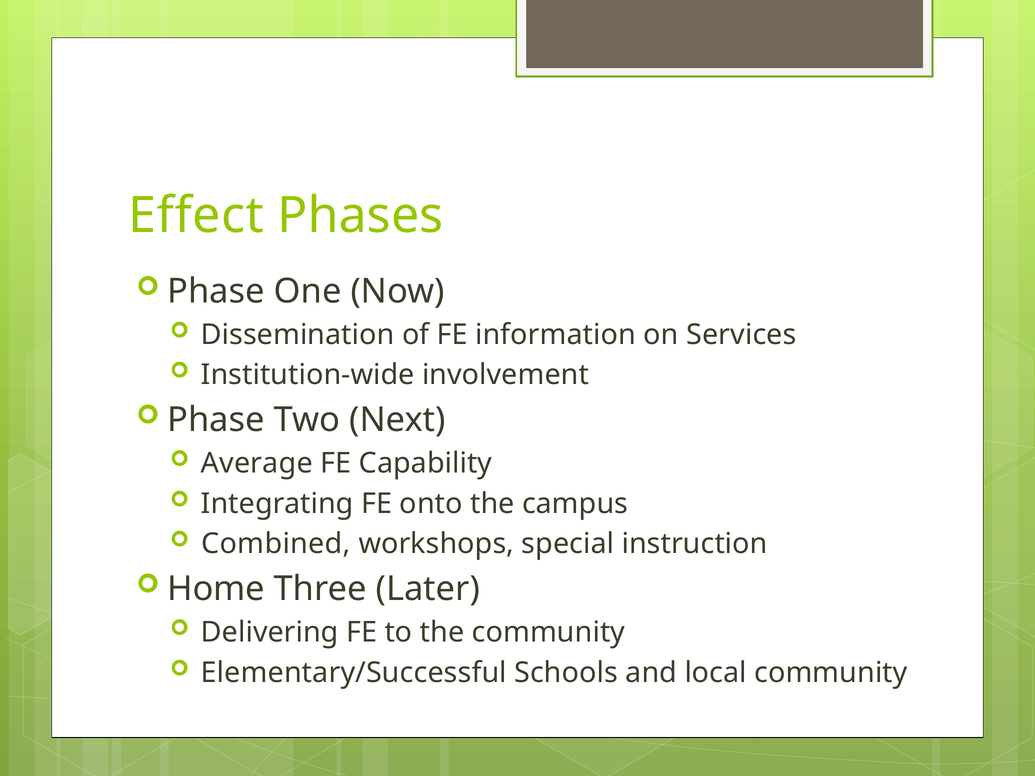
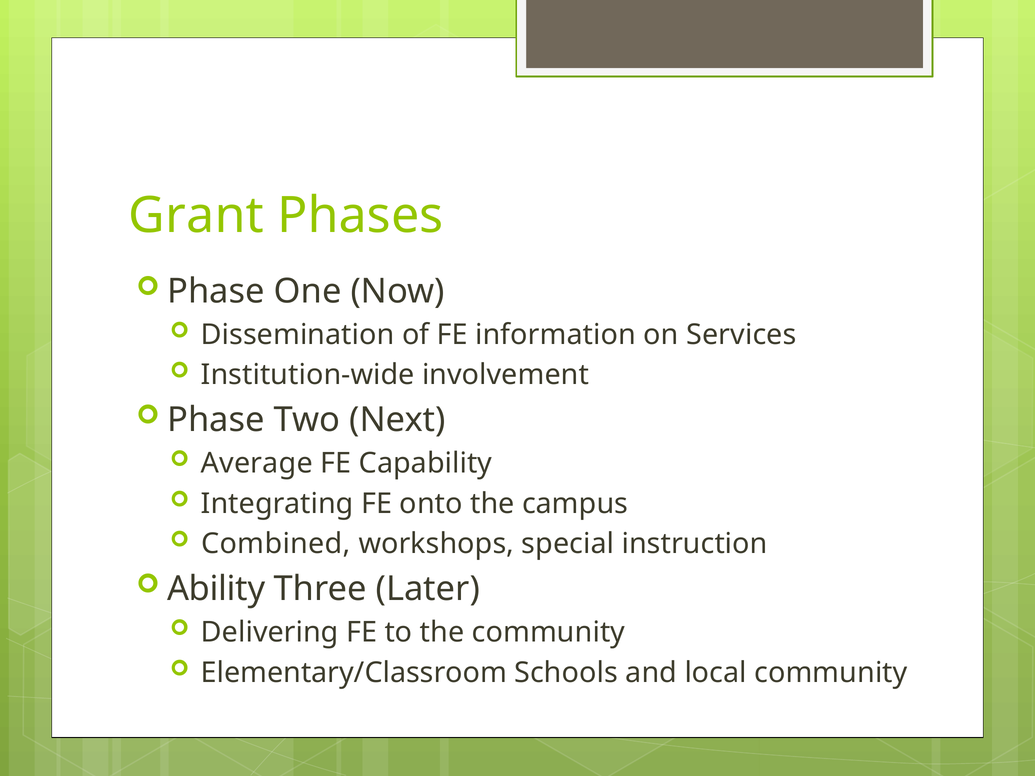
Effect: Effect -> Grant (196, 216)
Home: Home -> Ability (216, 589)
Elementary/Successful: Elementary/Successful -> Elementary/Classroom (354, 673)
